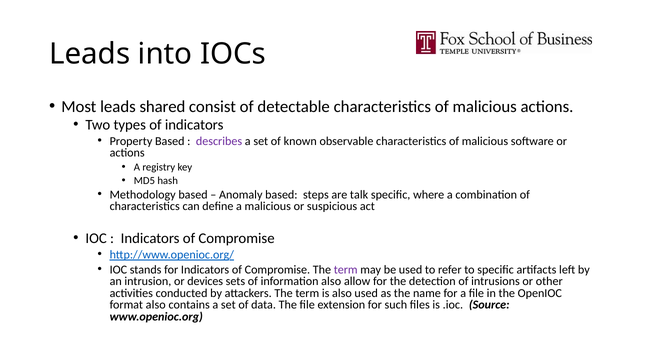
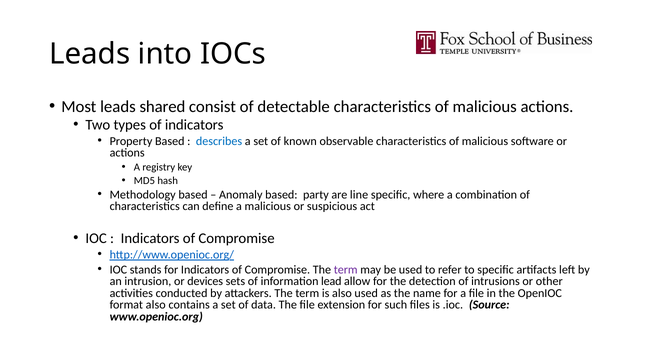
describes colour: purple -> blue (219, 141)
steps: steps -> party (316, 195)
talk: talk -> line (359, 195)
information also: also -> lead (331, 281)
